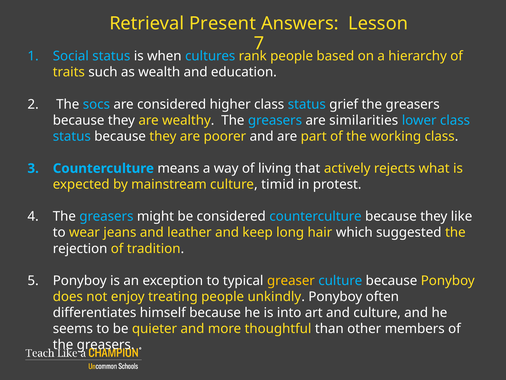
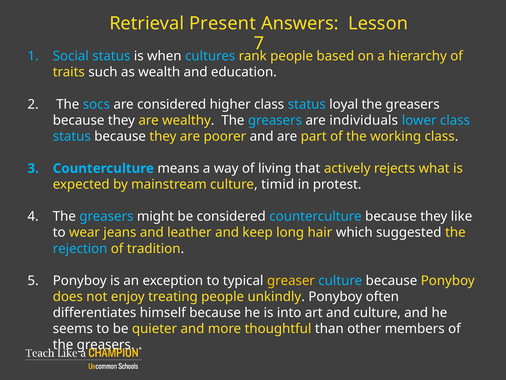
grief: grief -> loyal (344, 104)
similarities: similarities -> individuals (364, 120)
rejection colour: white -> light blue (80, 248)
